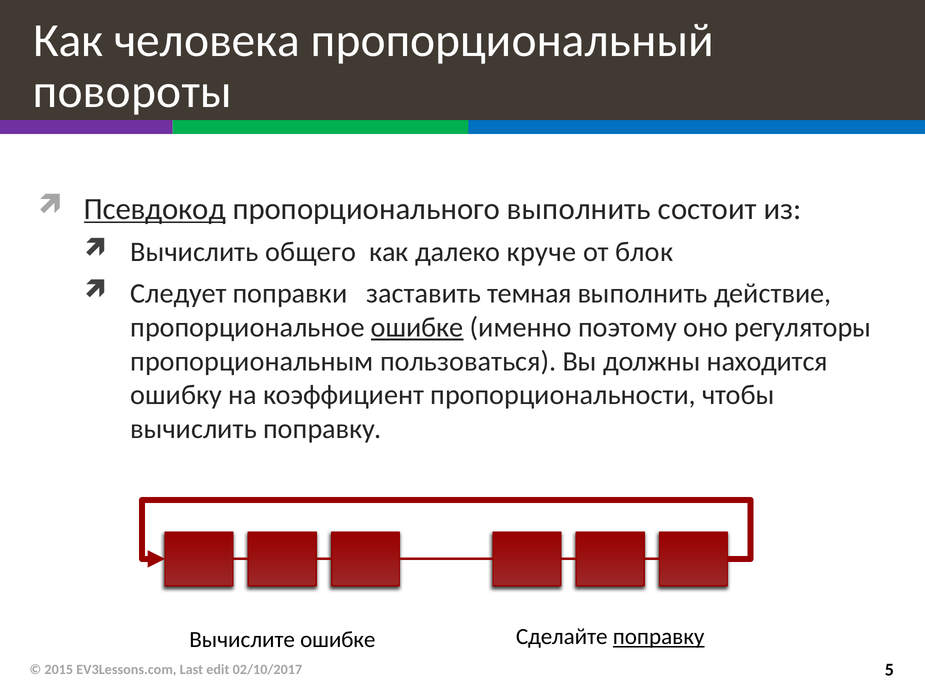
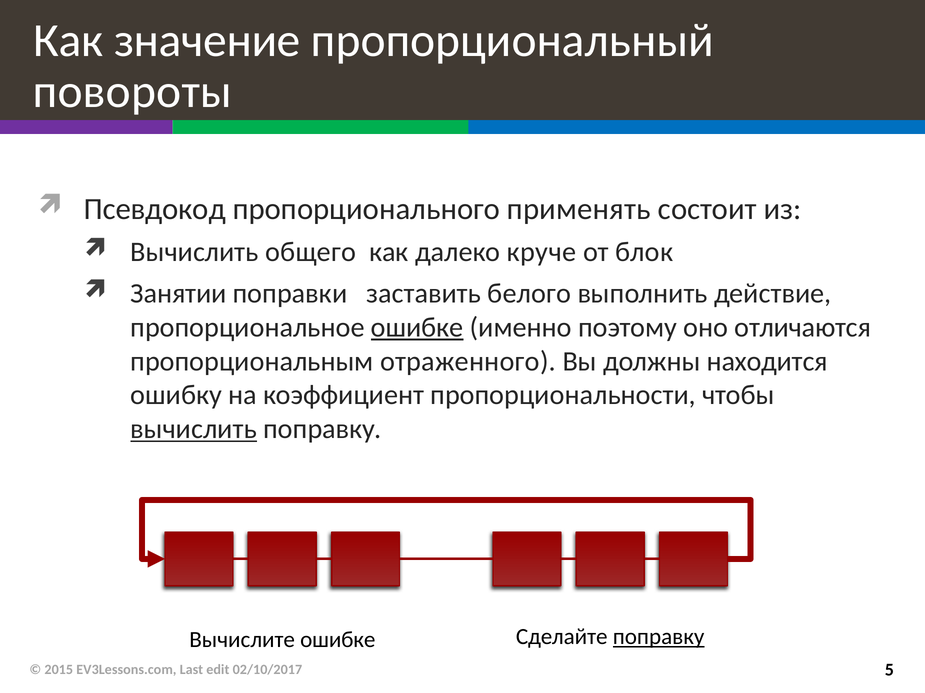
человека: человека -> значение (207, 41)
Псевдокод underline: present -> none (155, 209)
пропорционального выполнить: выполнить -> применять (579, 209)
Следует: Следует -> Занятии (179, 294)
темная: темная -> белого (529, 294)
регуляторы: регуляторы -> отличаются (803, 328)
пользоваться: пользоваться -> отраженного (468, 362)
вычислить underline: none -> present (194, 430)
